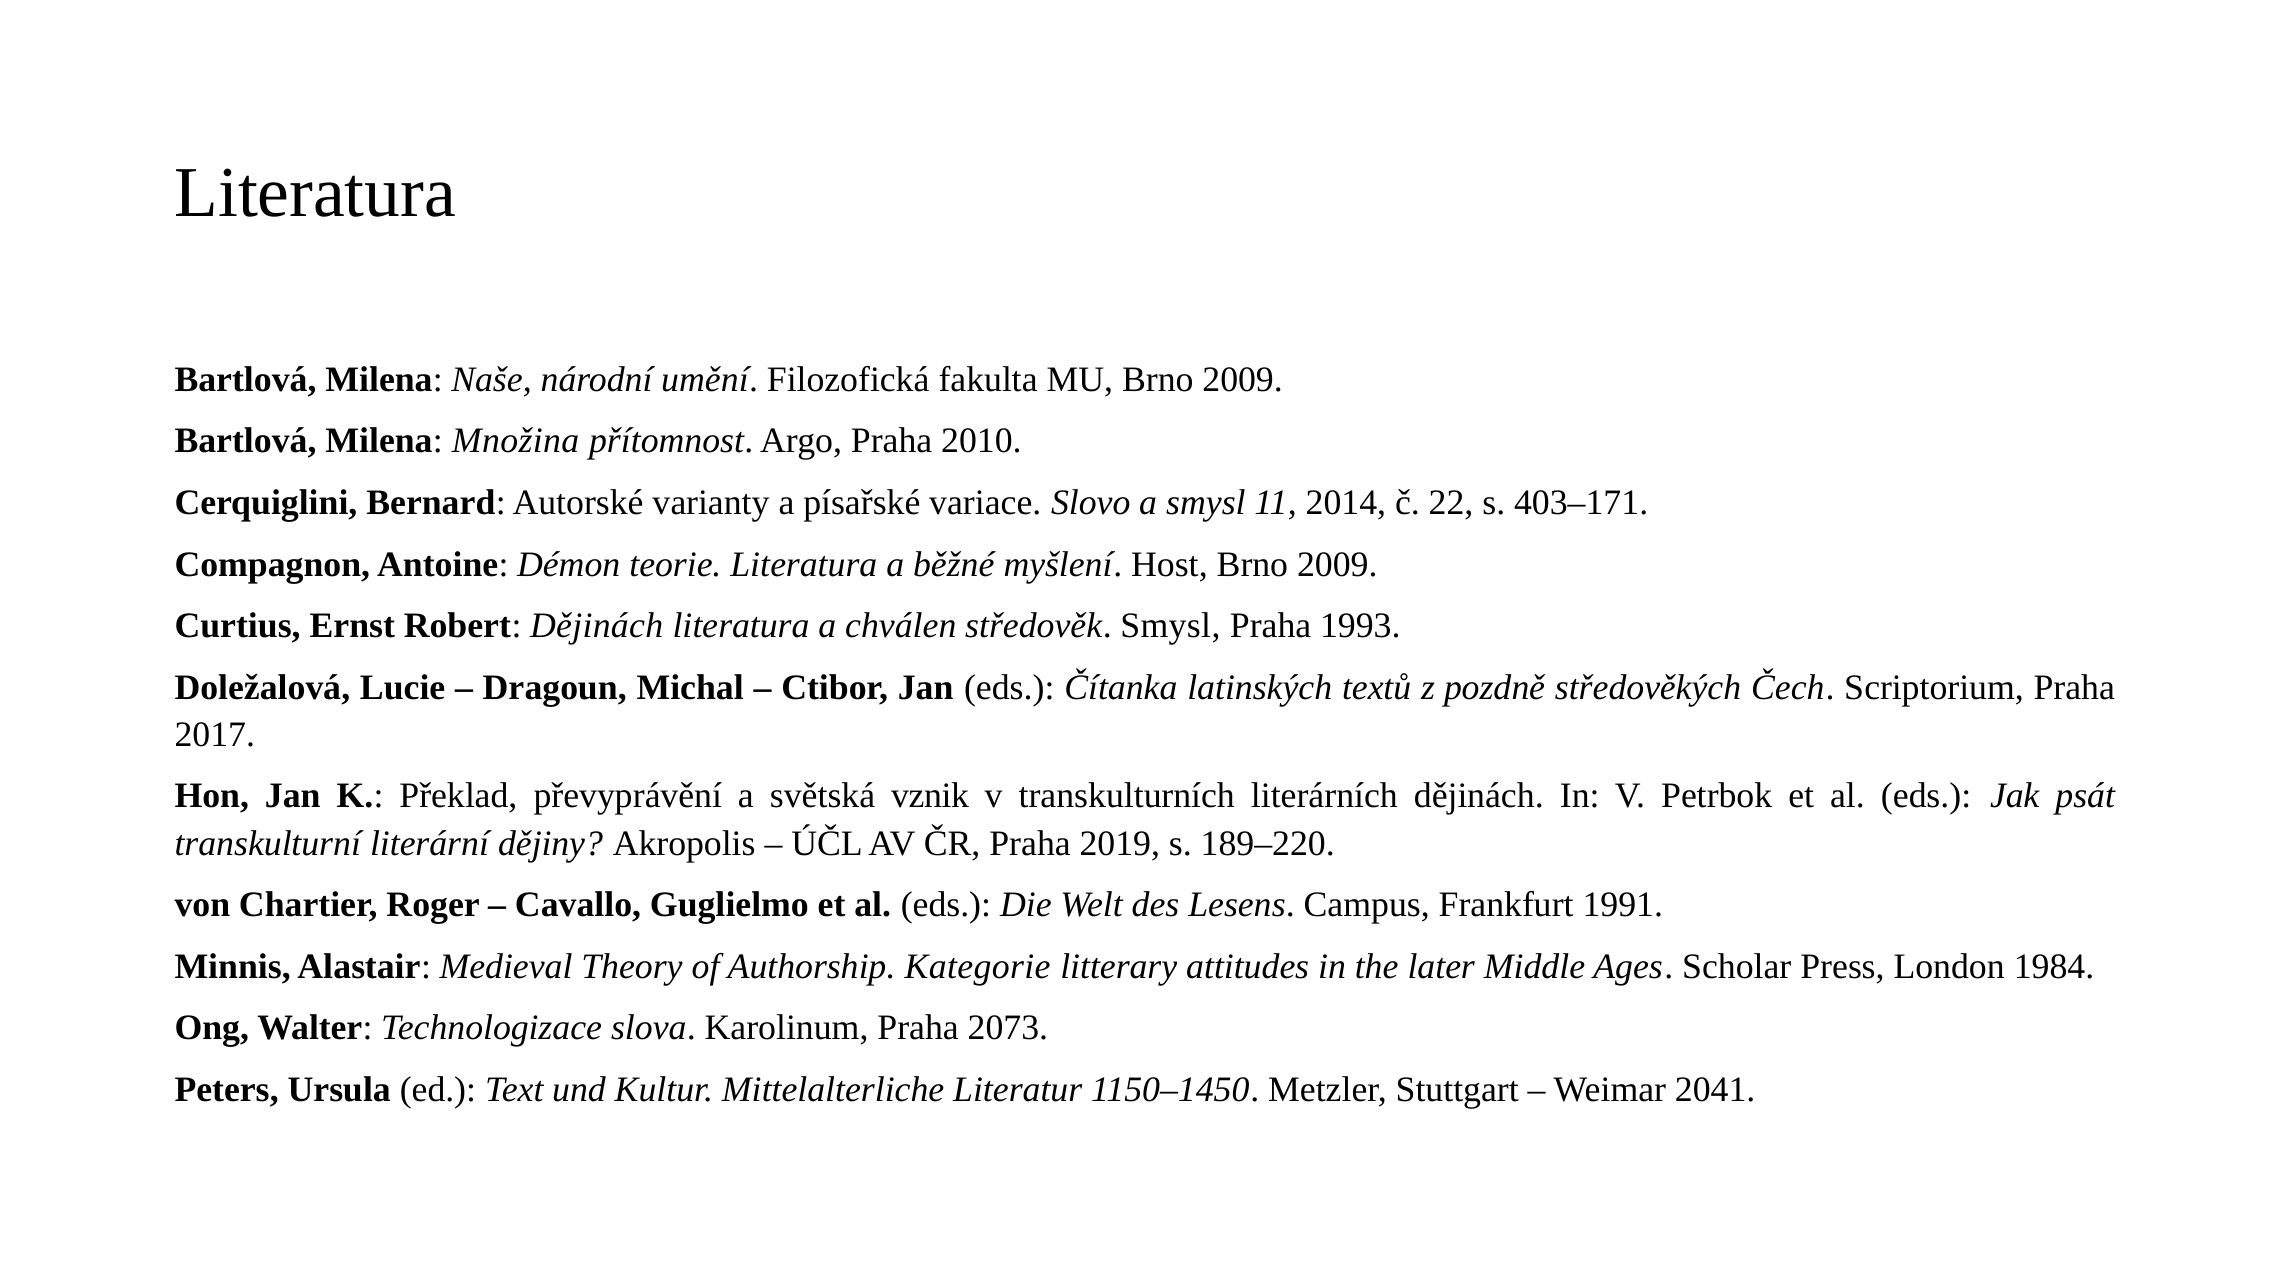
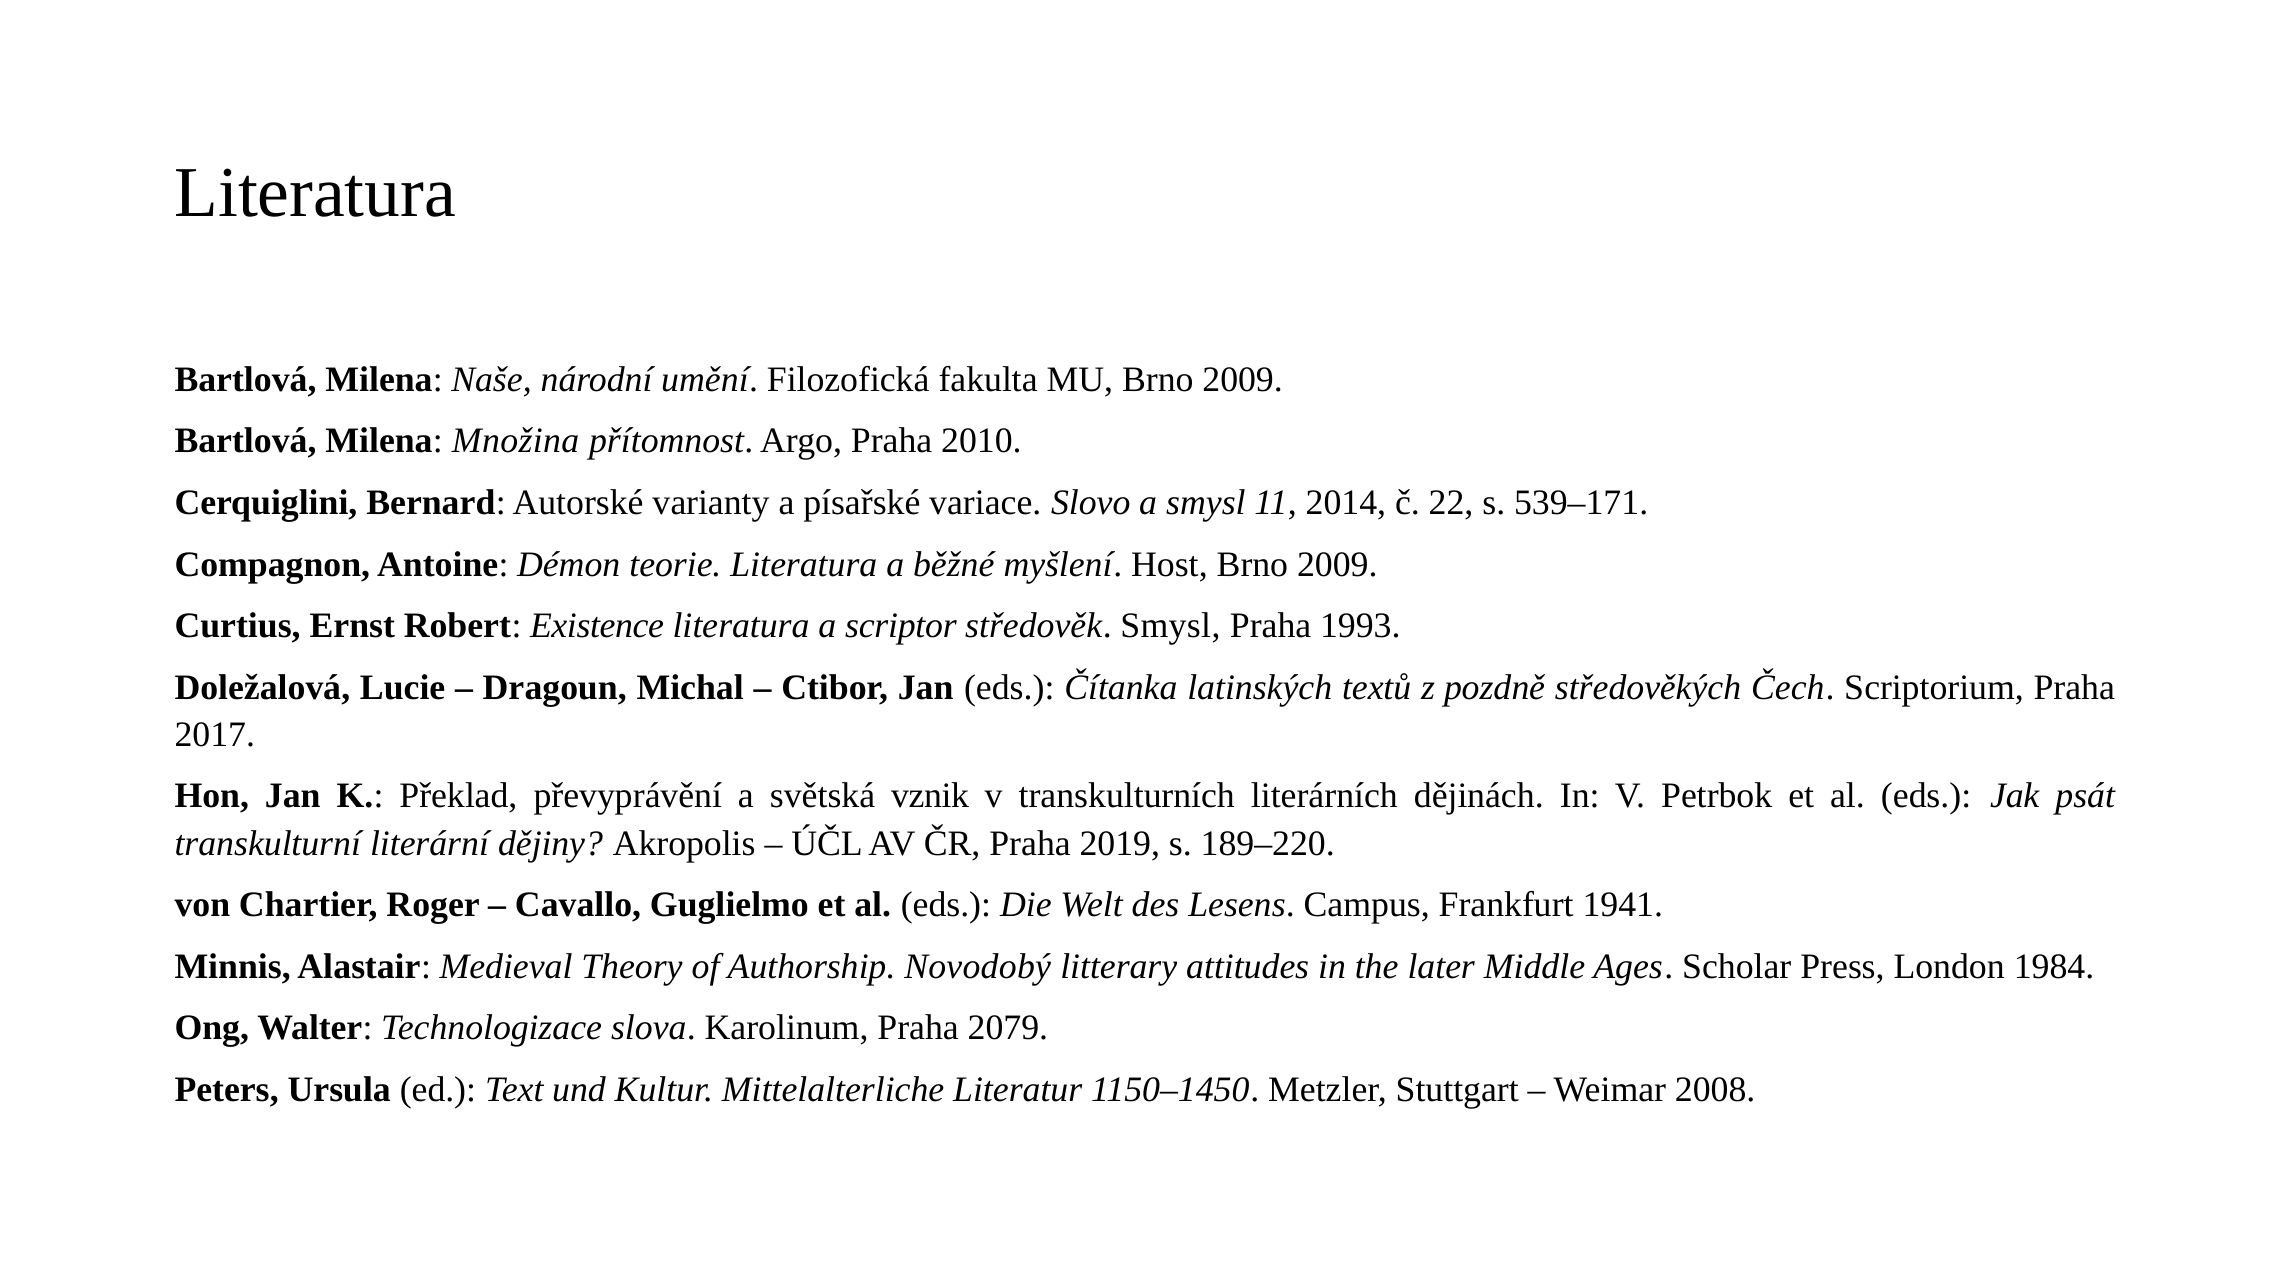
403–171: 403–171 -> 539–171 (1581, 503)
Robert Dějinách: Dějinách -> Existence (597, 626)
chválen: chválen -> scriptor (901, 626)
1991: 1991 -> 1941 (1623, 905)
Kategorie: Kategorie -> Novodobý (978, 966)
2073: 2073 -> 2079 (1008, 1028)
2041: 2041 -> 2008 (1715, 1089)
